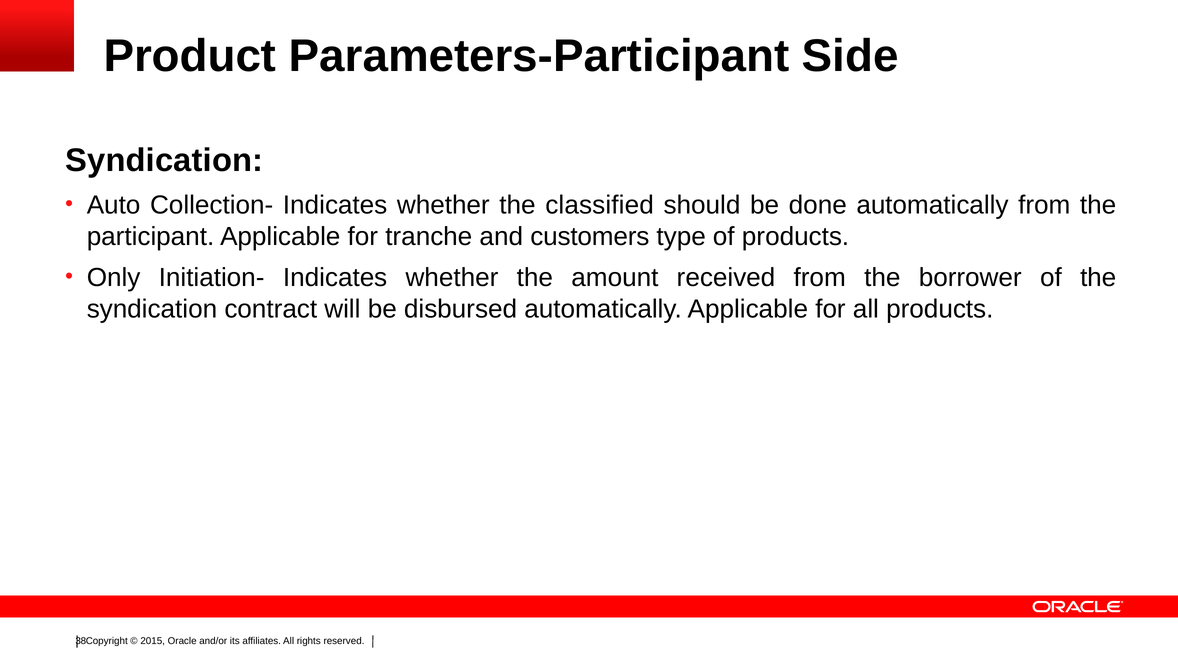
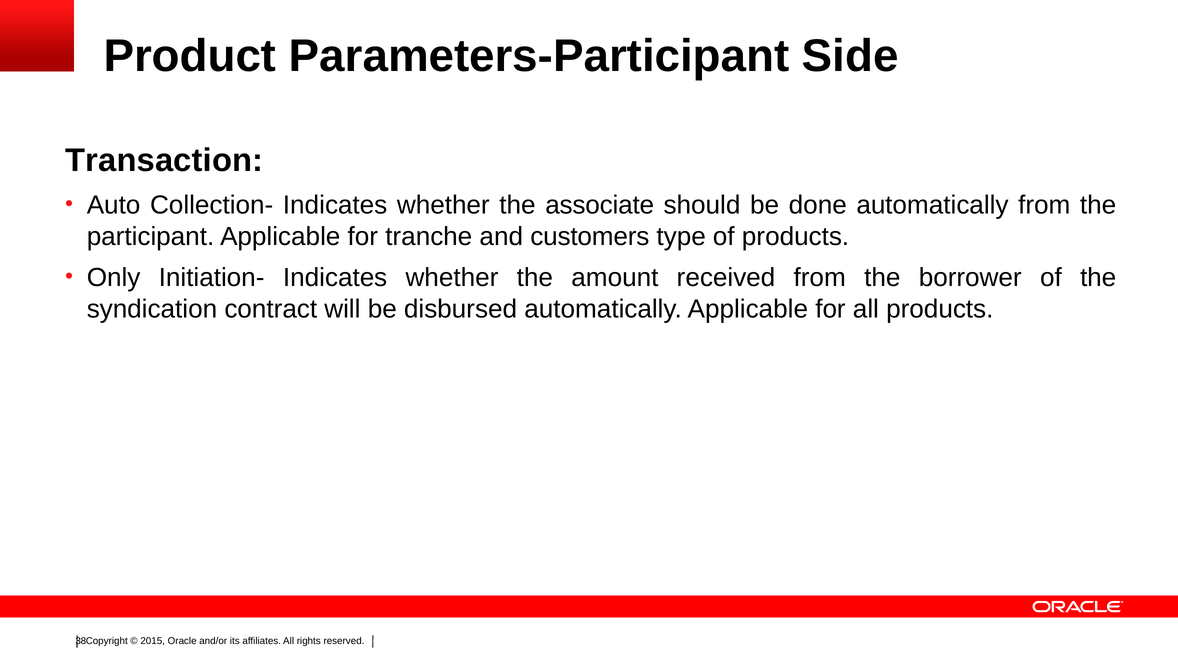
Syndication: Syndication -> Transaction (164, 161)
classified: classified -> associate (600, 205)
